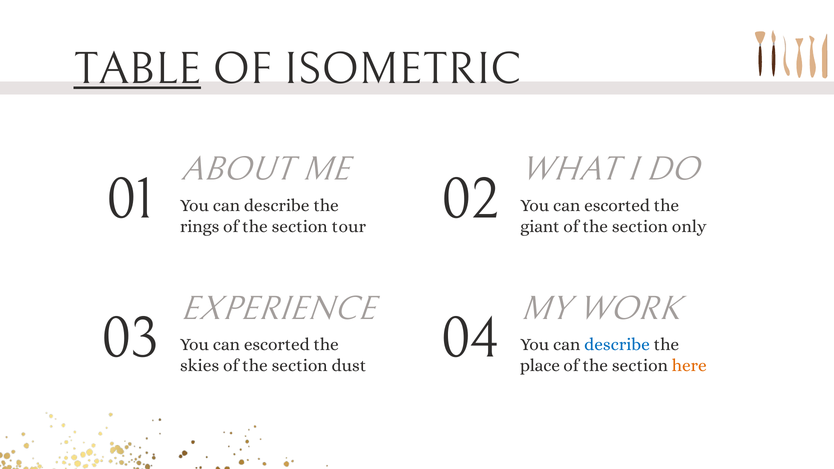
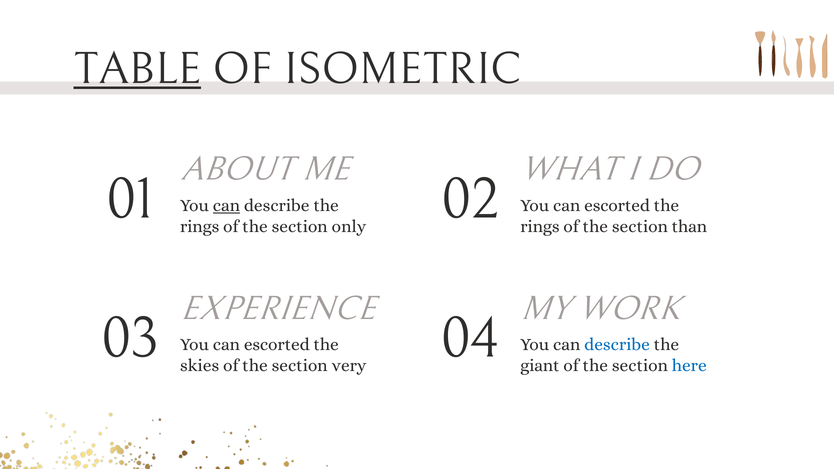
can underline: none -> present (226, 206)
tour: tour -> only (349, 226)
giant: giant -> rings (540, 226)
only: only -> than (689, 226)
dust: dust -> very (349, 366)
place: place -> giant (540, 366)
here colour: orange -> blue (689, 366)
